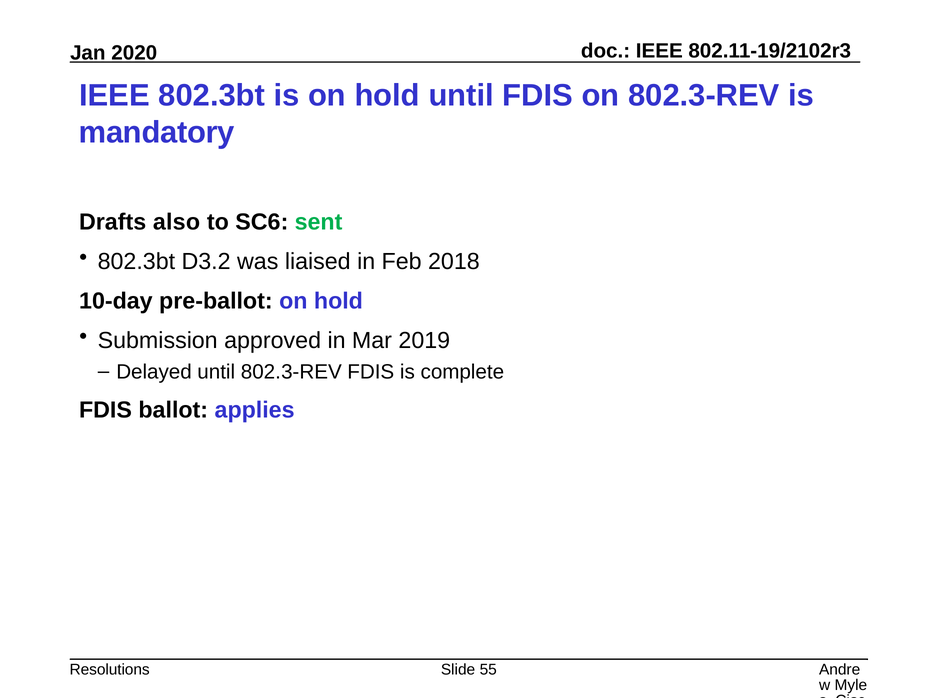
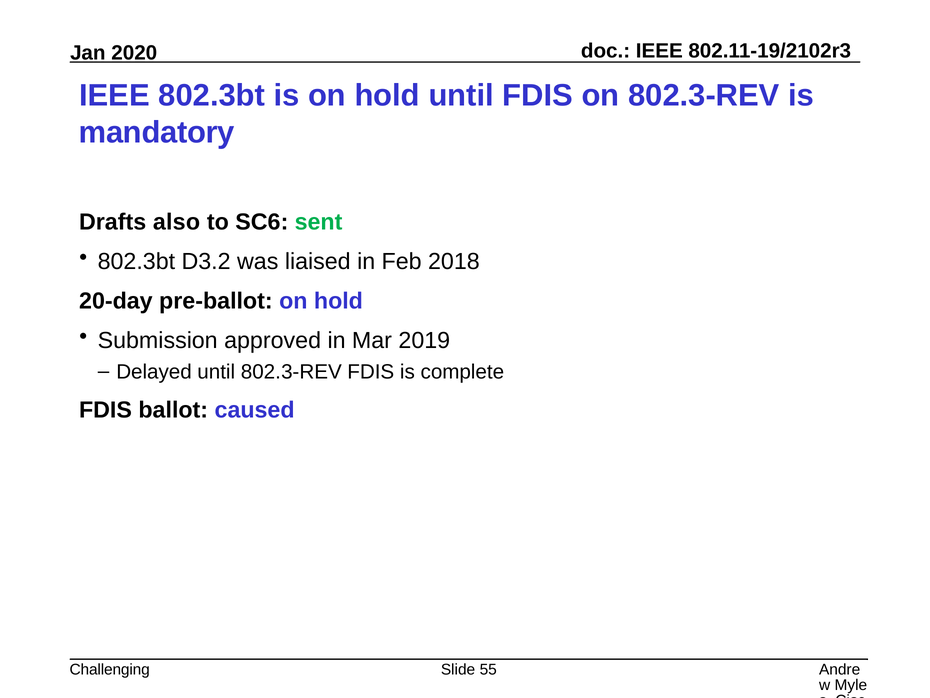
10-day: 10-day -> 20-day (116, 301)
applies: applies -> caused (255, 410)
Resolutions: Resolutions -> Challenging (110, 669)
